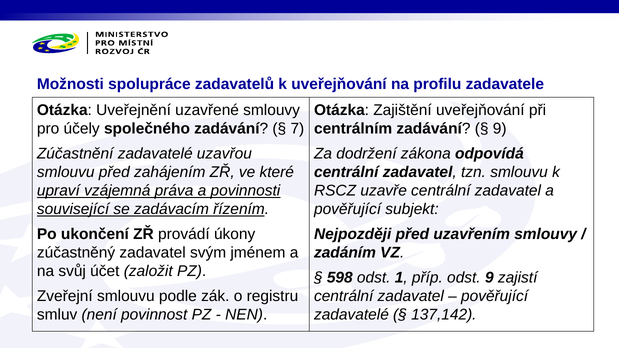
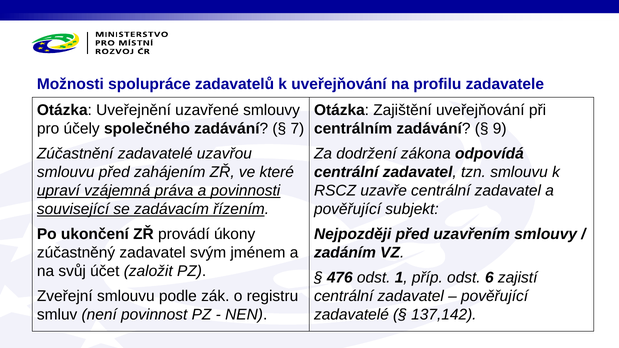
598: 598 -> 476 (340, 278)
odst 9: 9 -> 6 (489, 278)
